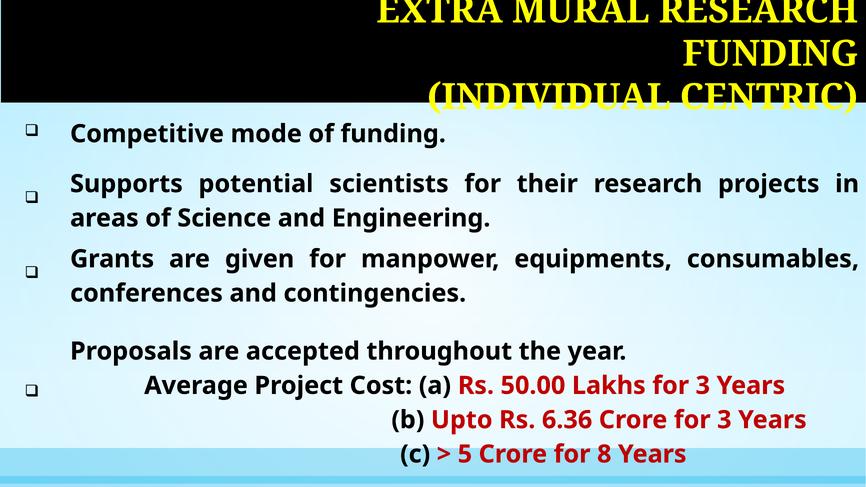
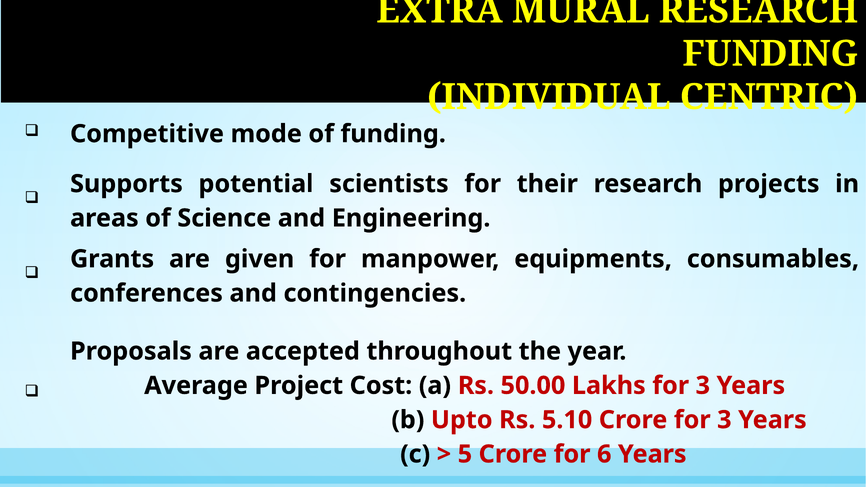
6.36: 6.36 -> 5.10 (567, 420)
8: 8 -> 6 (604, 454)
